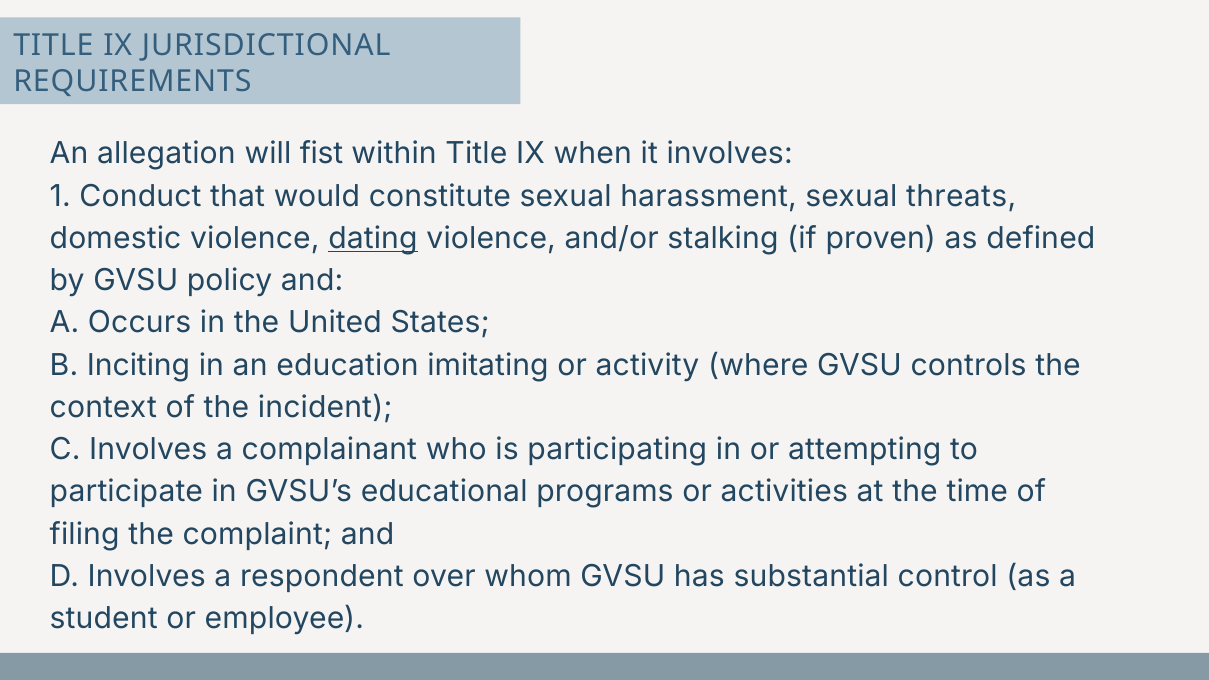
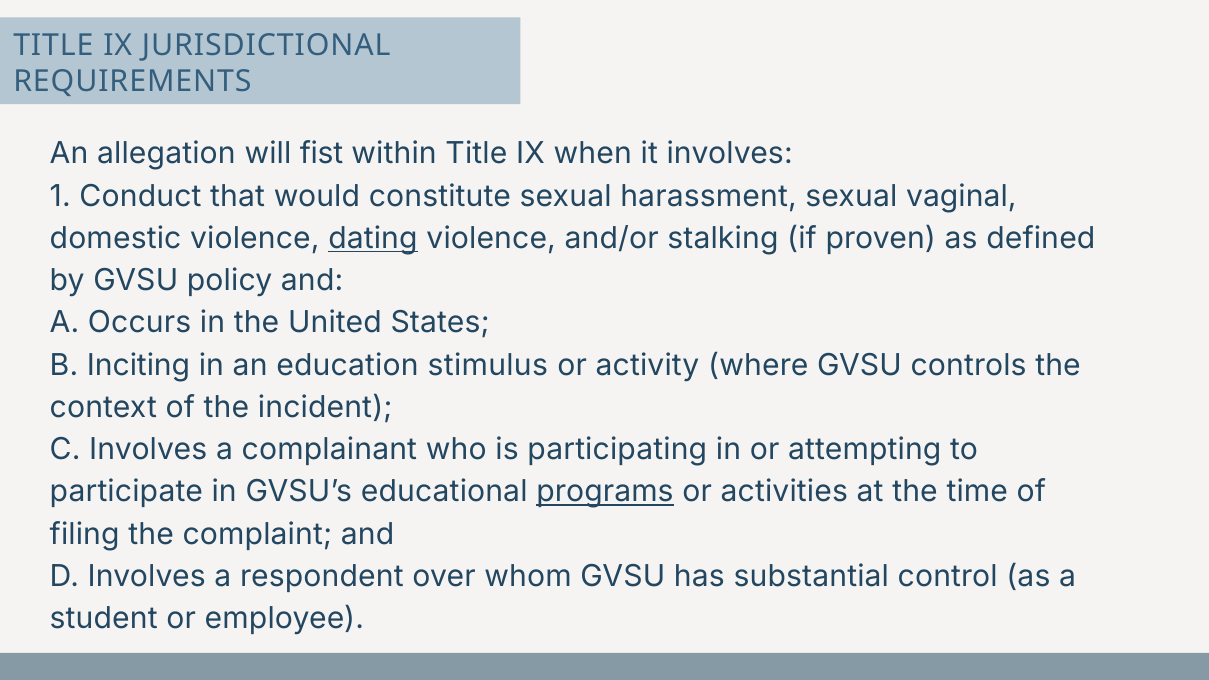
threats: threats -> vaginal (961, 196)
imitating: imitating -> stimulus (488, 365)
programs underline: none -> present (605, 492)
